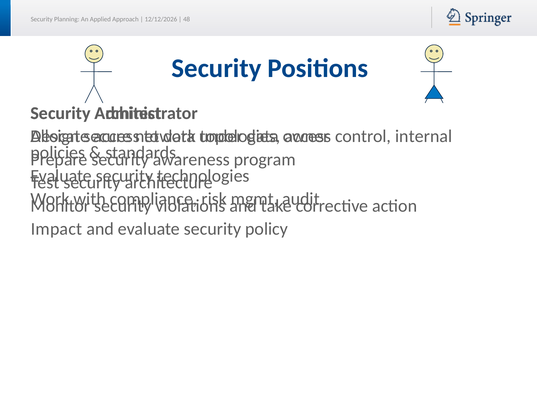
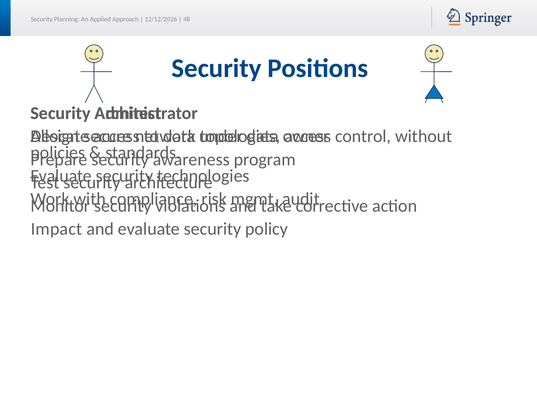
internal: internal -> without (424, 136)
